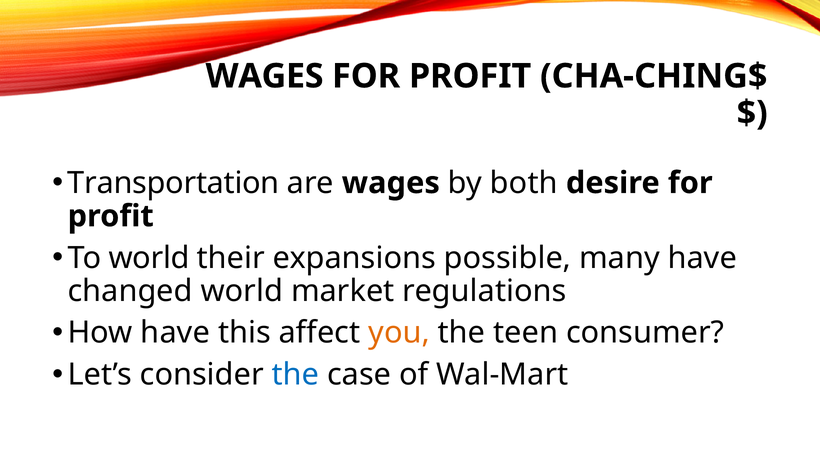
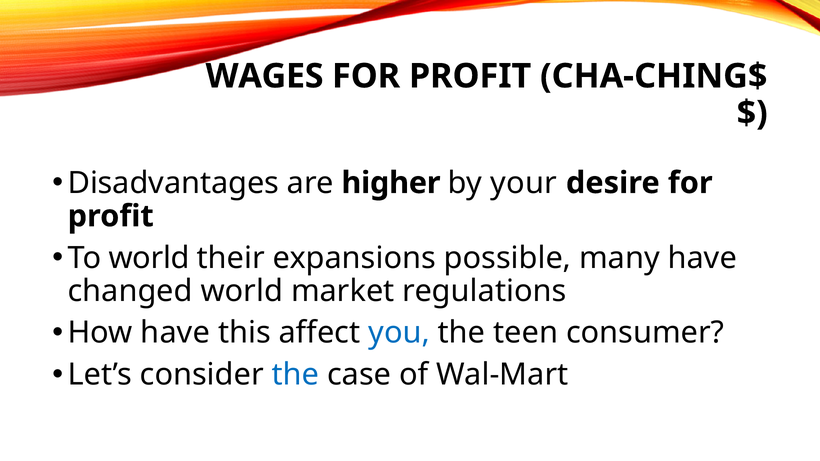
Transportation: Transportation -> Disadvantages (173, 183)
are wages: wages -> higher (391, 183)
both: both -> your (524, 183)
you colour: orange -> blue (399, 333)
